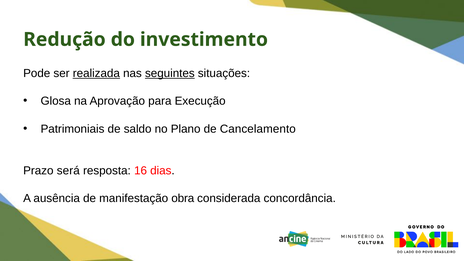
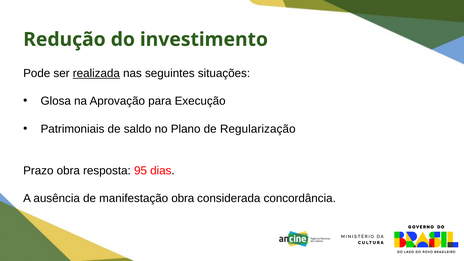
seguintes underline: present -> none (170, 73)
Cancelamento: Cancelamento -> Regularização (258, 129)
Prazo será: será -> obra (68, 171)
16: 16 -> 95 (141, 171)
